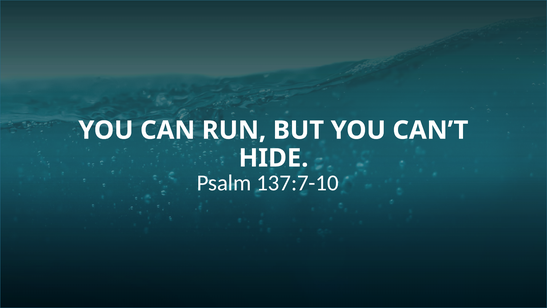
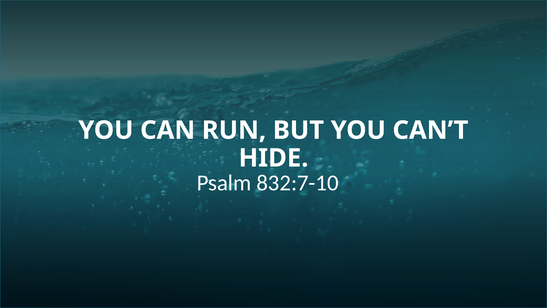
137:7-10: 137:7-10 -> 832:7-10 (298, 183)
